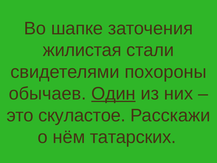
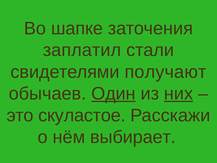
жилистая: жилистая -> заплатил (82, 50)
похороны: похороны -> получают (165, 72)
них underline: none -> present (179, 93)
татарских: татарских -> выбирает (133, 137)
